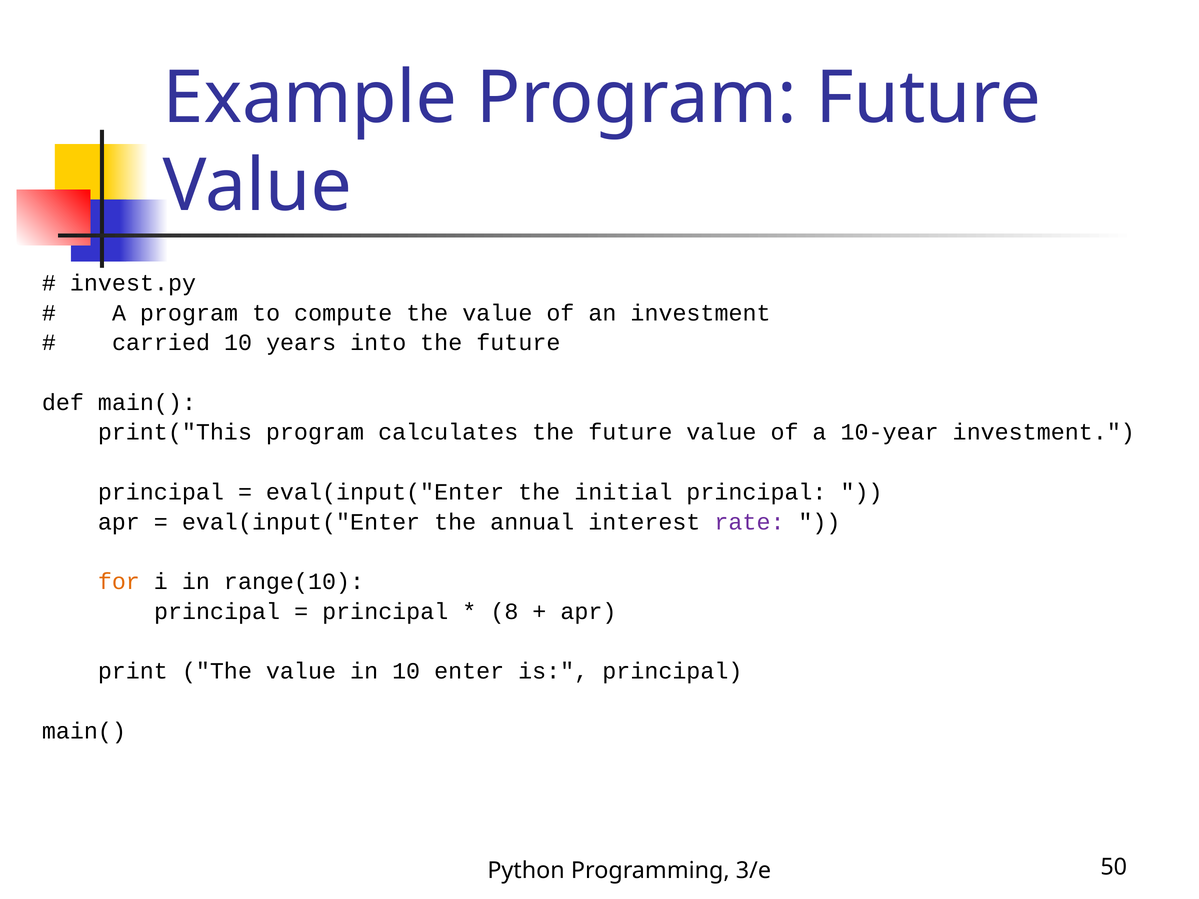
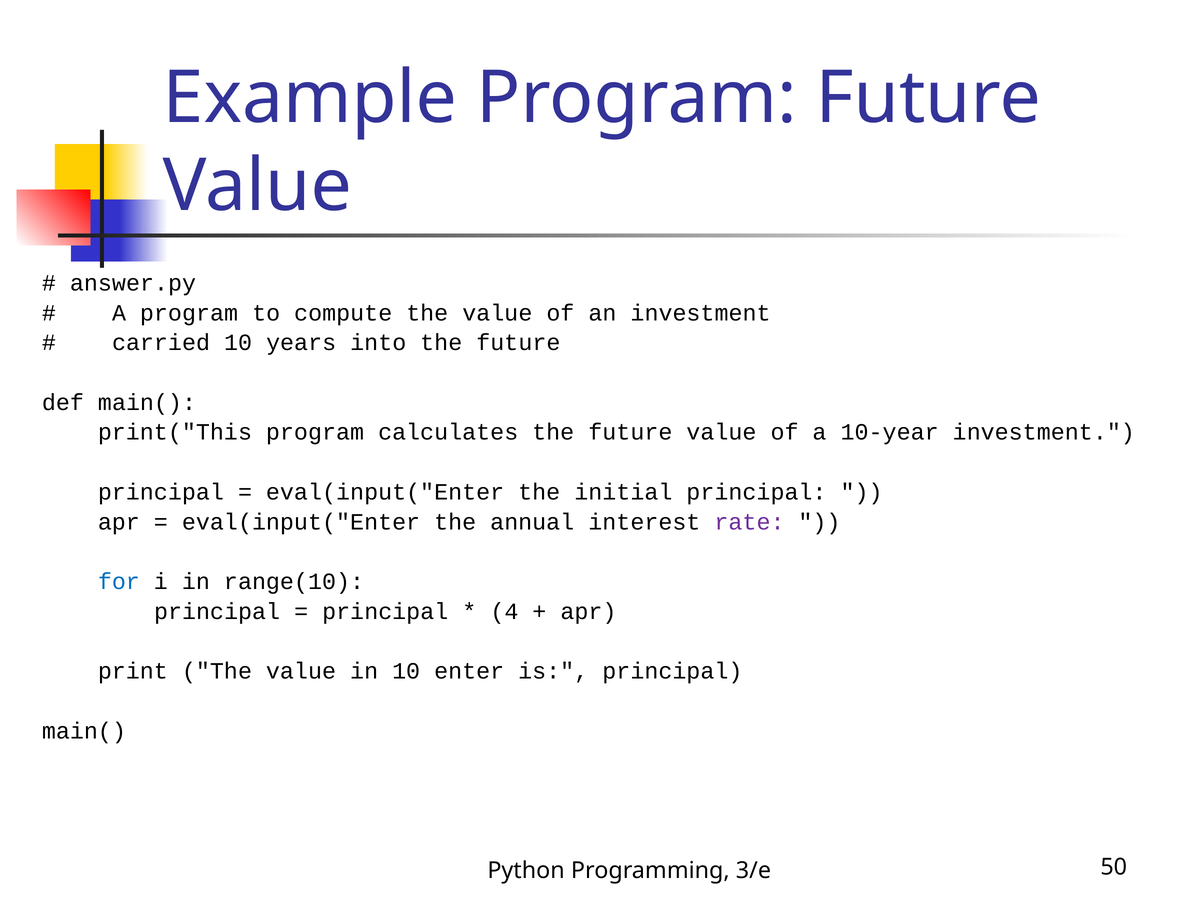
invest.py: invest.py -> answer.py (133, 283)
for colour: orange -> blue (119, 582)
8: 8 -> 4 (504, 612)
